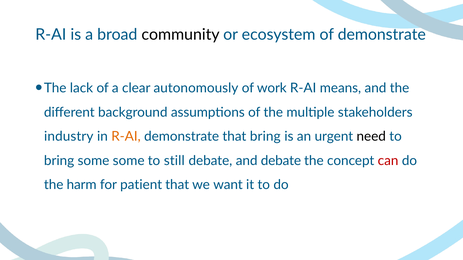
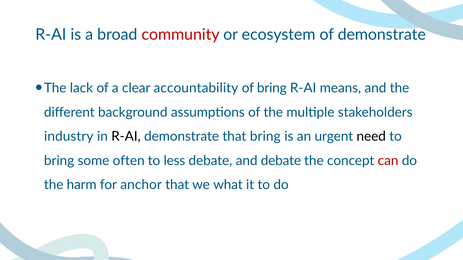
community colour: black -> red (180, 35)
autonomously: autonomously -> accountability (196, 88)
of work: work -> bring (272, 88)
R-AI colour: orange -> black (126, 137)
some some: some -> often (129, 161)
still: still -> less (174, 161)
patient: patient -> anchor (141, 185)
want: want -> what (228, 185)
